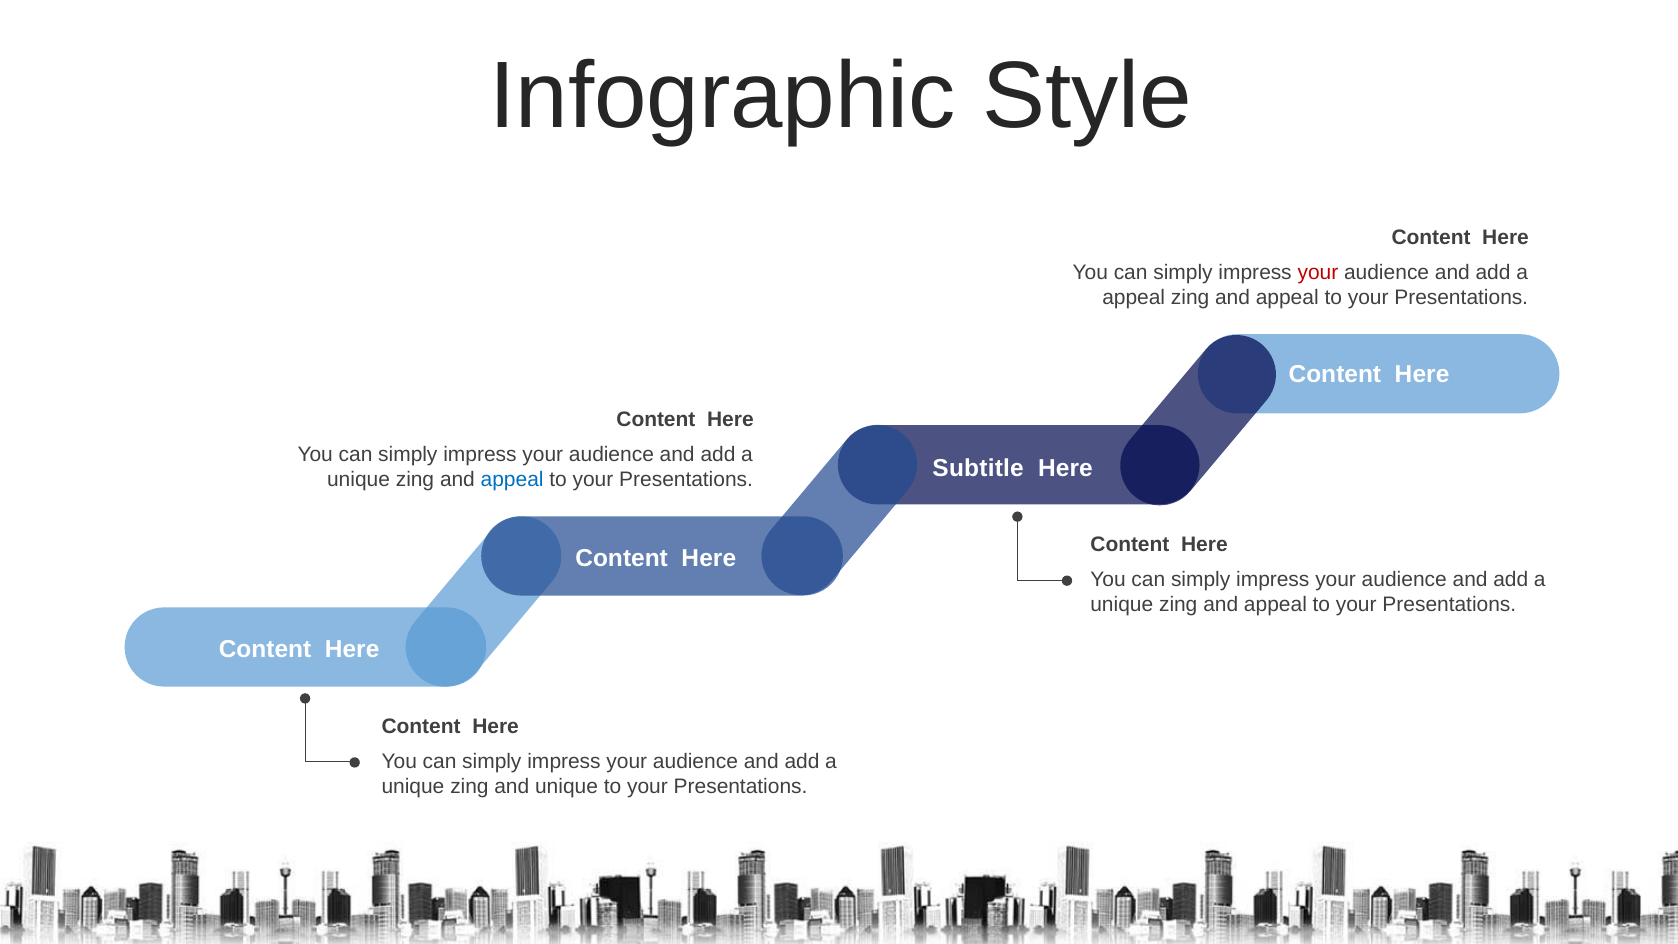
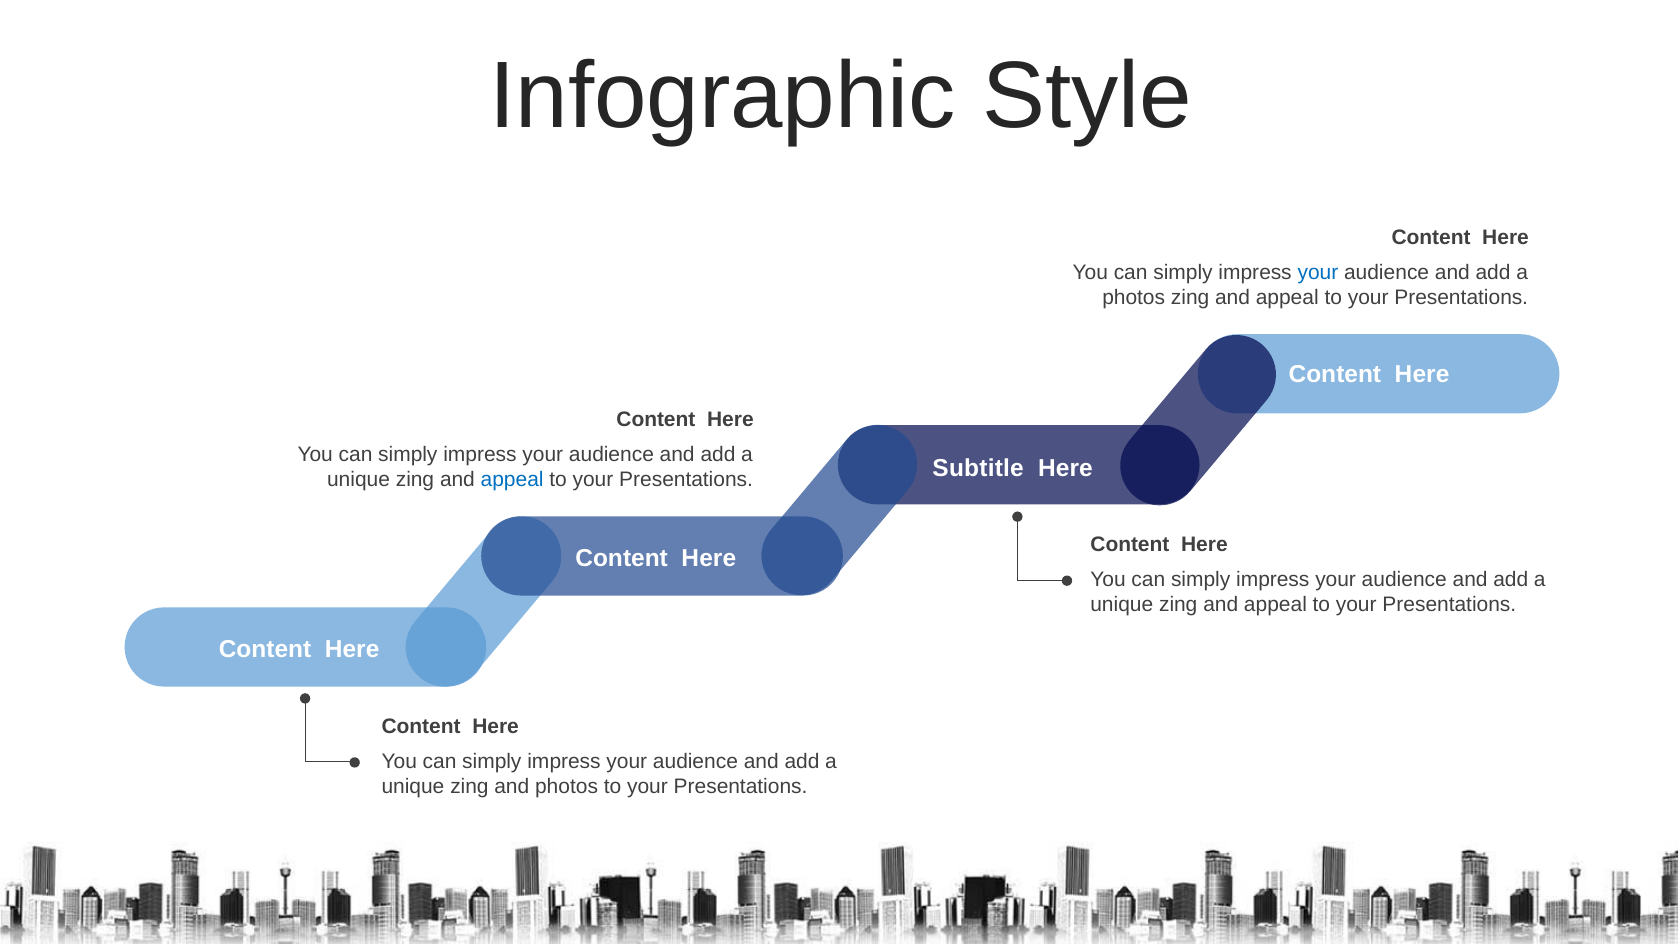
your colour: red -> blue (1318, 273)
appeal: appeal -> photos (1134, 298)
and unique: unique -> photos (567, 787)
